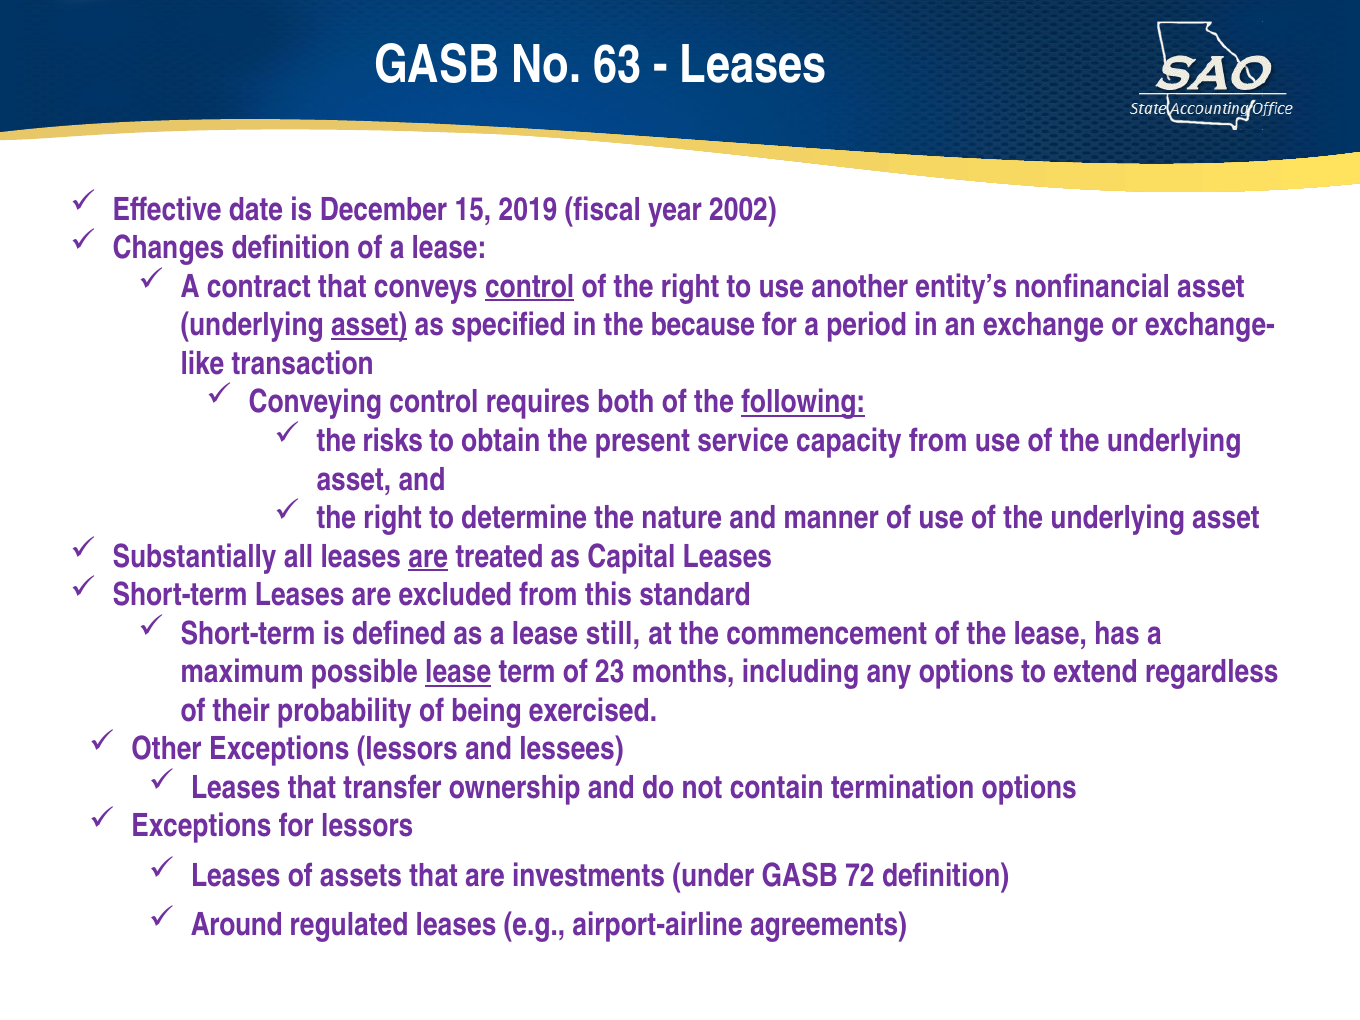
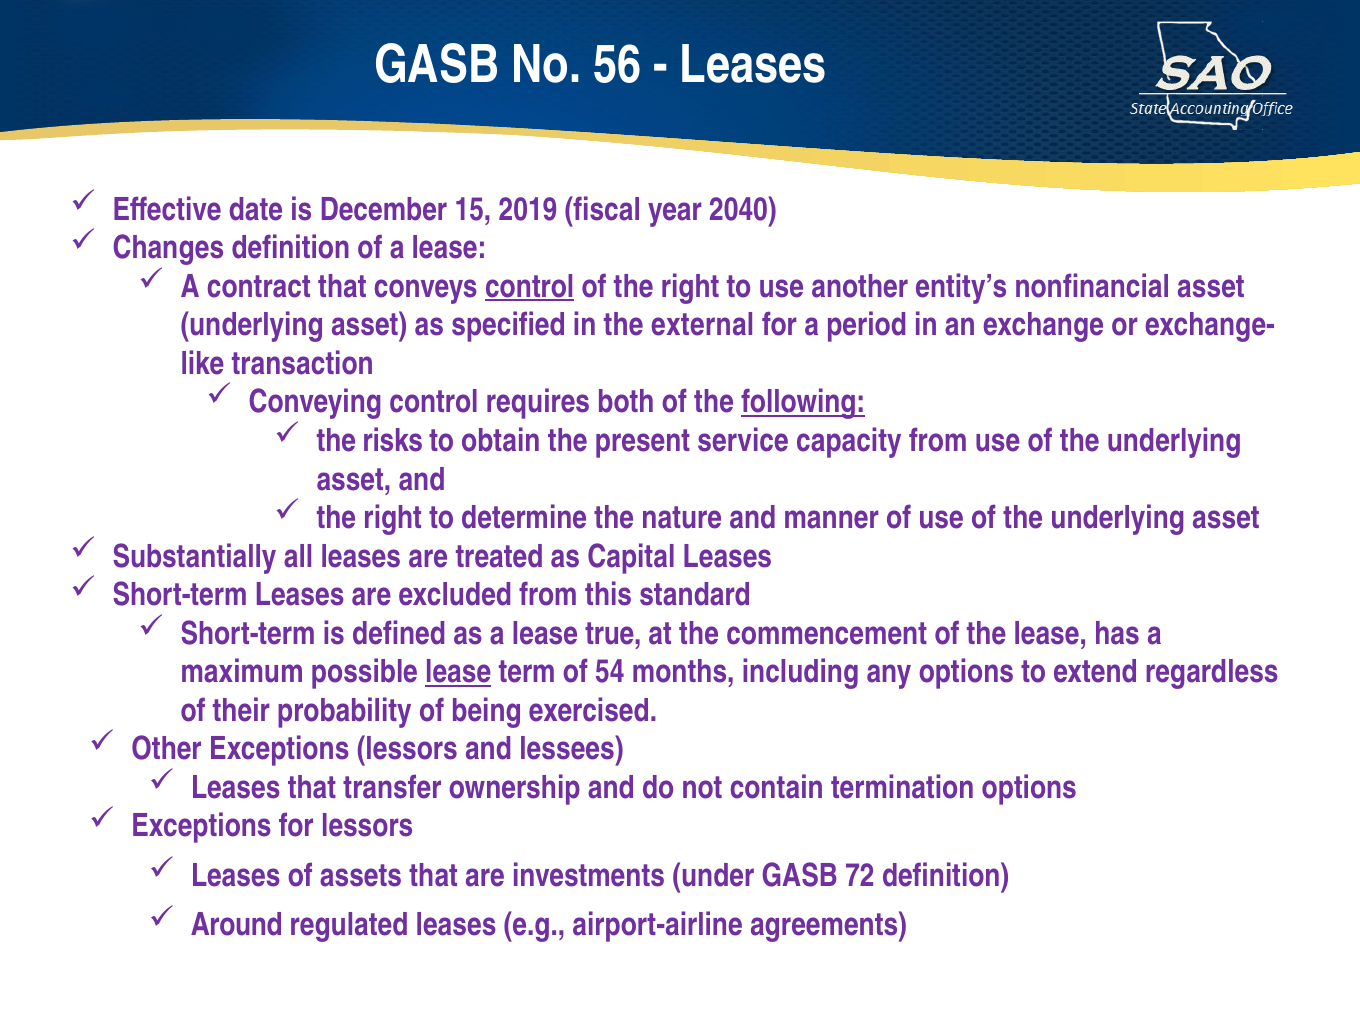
63: 63 -> 56 (617, 65)
2002: 2002 -> 2040 (743, 210)
asset underline: present -> none (369, 325)
because: because -> external (703, 325)
are underline: present -> none (428, 557)
still: still -> true (613, 634)
23: 23 -> 54 (610, 672)
